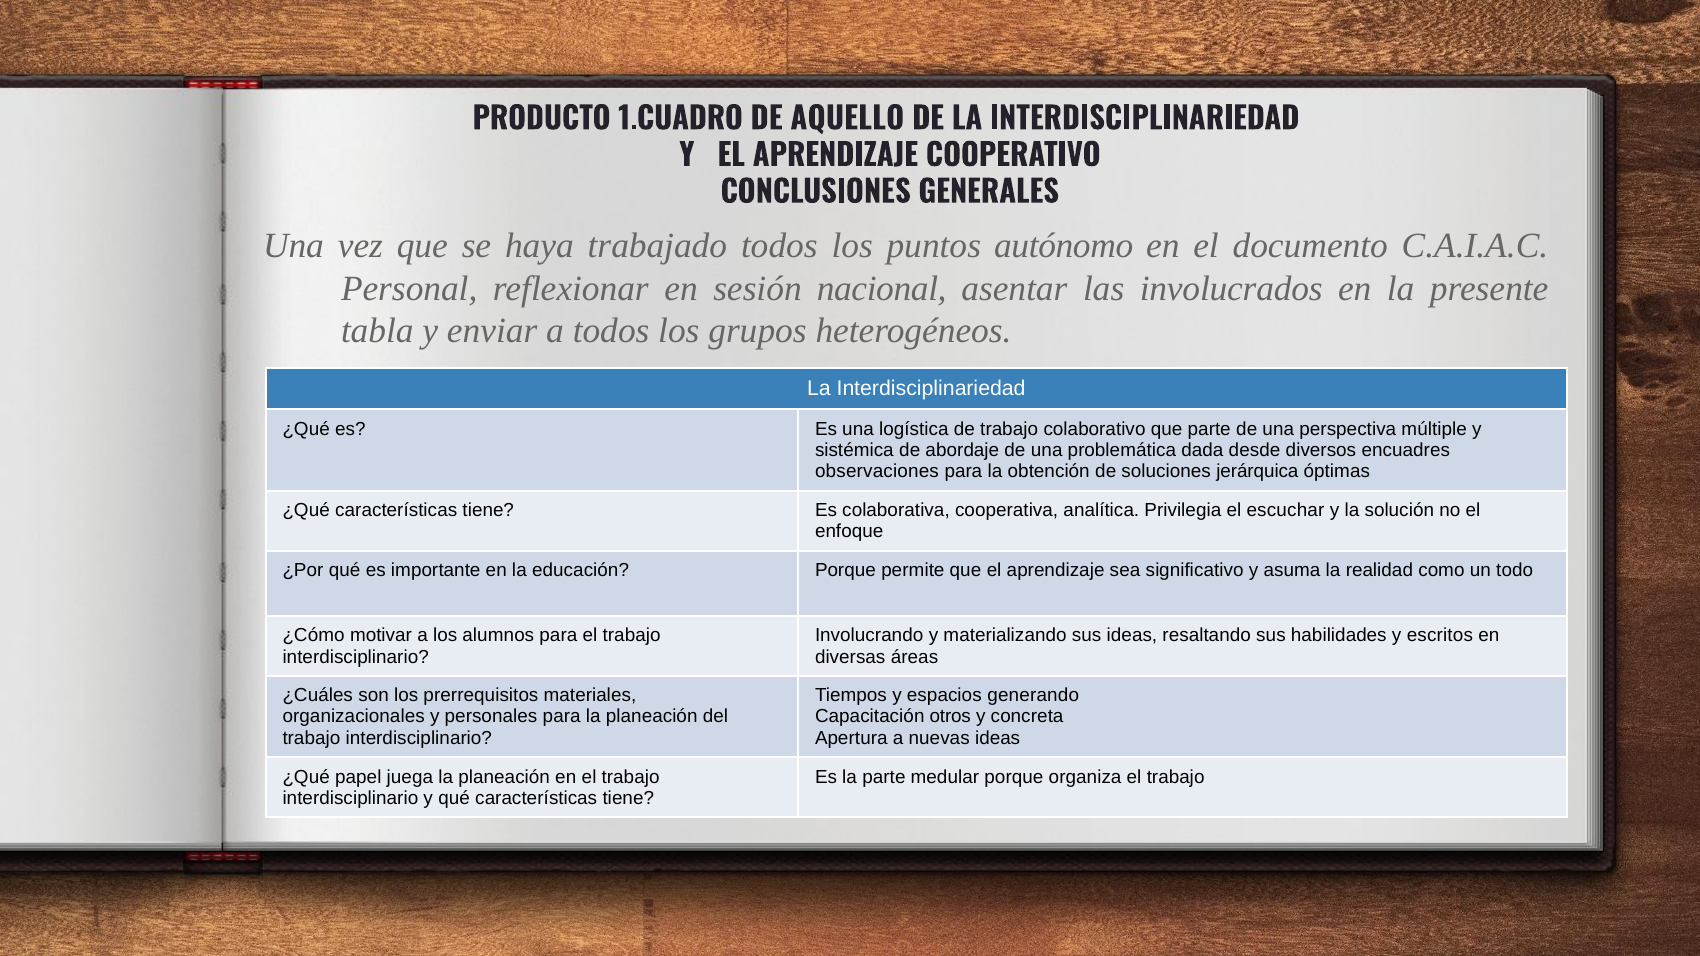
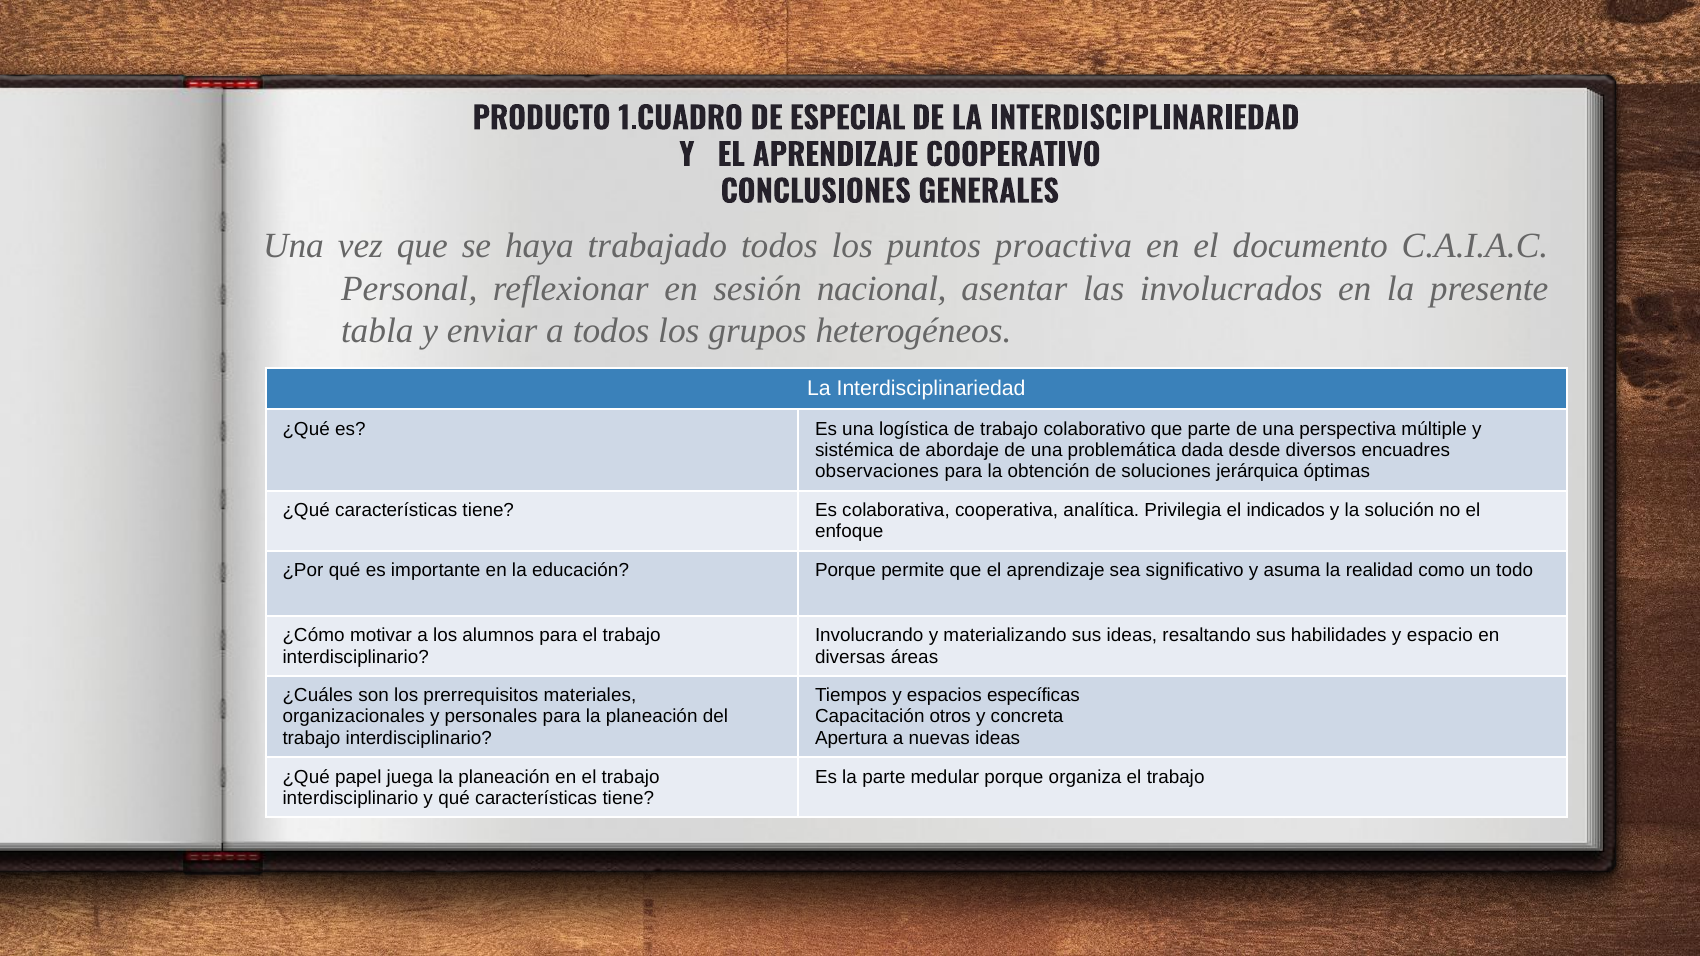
AQUELLO: AQUELLO -> ESPECIAL (848, 119)
autónomo: autónomo -> proactiva (1063, 246)
escuchar: escuchar -> indicados (1286, 511)
escritos: escritos -> espacio (1440, 636)
generando: generando -> específicas (1033, 695)
